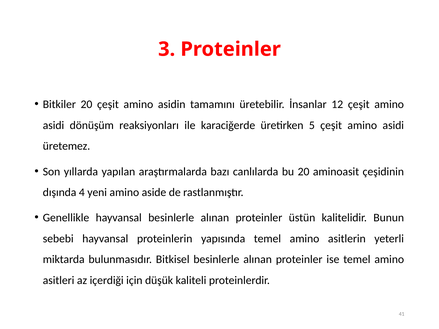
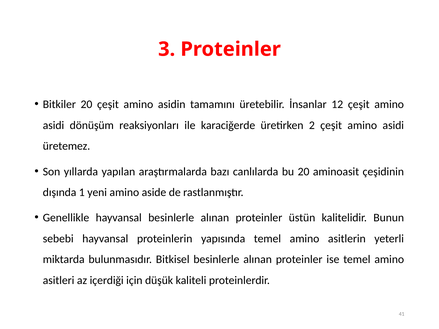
5: 5 -> 2 (312, 125)
4: 4 -> 1 (82, 193)
